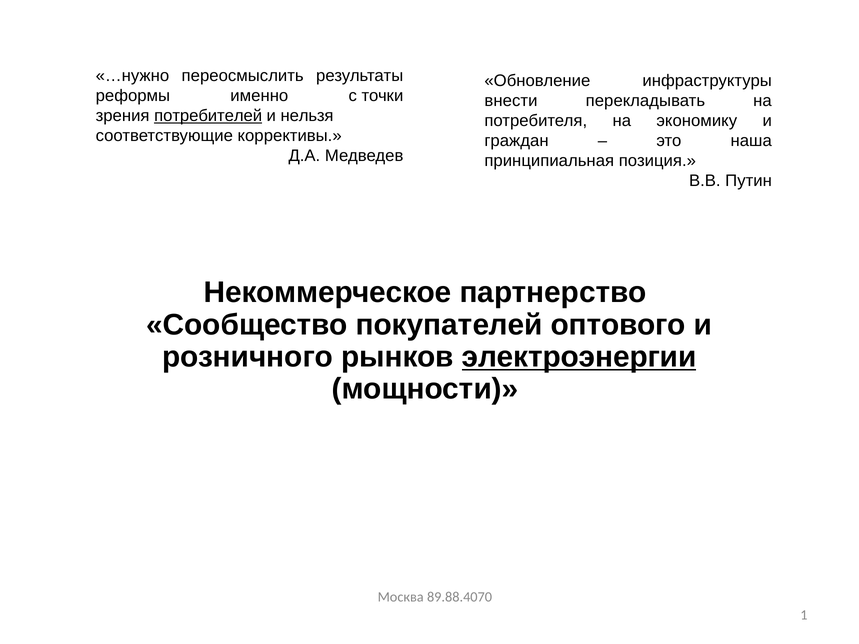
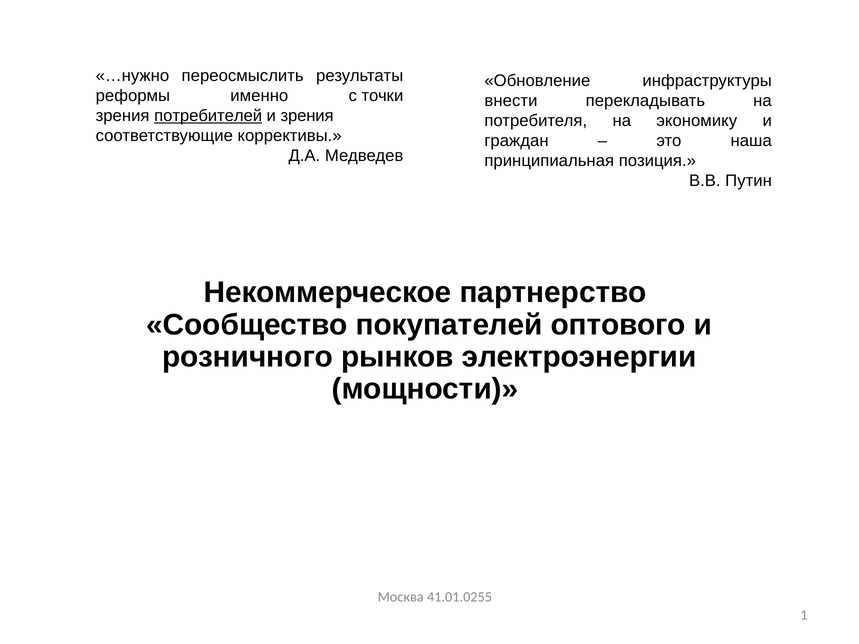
и нельзя: нельзя -> зрения (307, 116)
электроэнергии underline: present -> none (579, 357)
89.88.4070: 89.88.4070 -> 41.01.0255 (460, 597)
